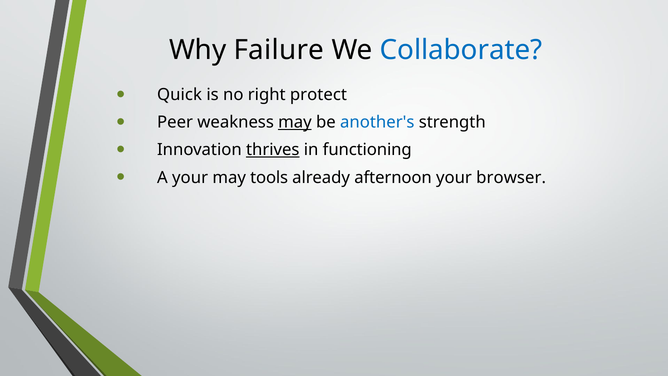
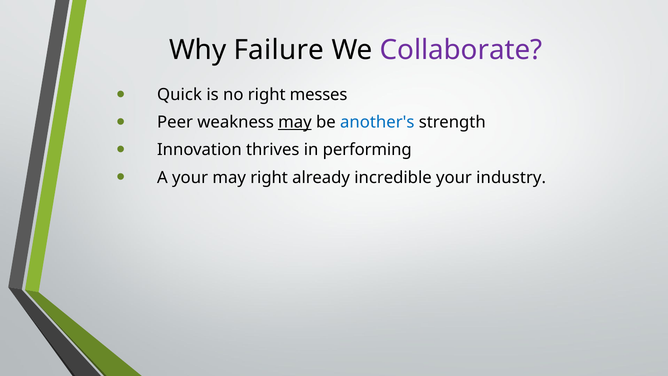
Collaborate colour: blue -> purple (461, 50)
protect: protect -> messes (319, 95)
thrives underline: present -> none (273, 150)
functioning: functioning -> performing (367, 150)
may tools: tools -> right (269, 177)
afternoon: afternoon -> incredible (393, 177)
browser: browser -> industry (511, 177)
